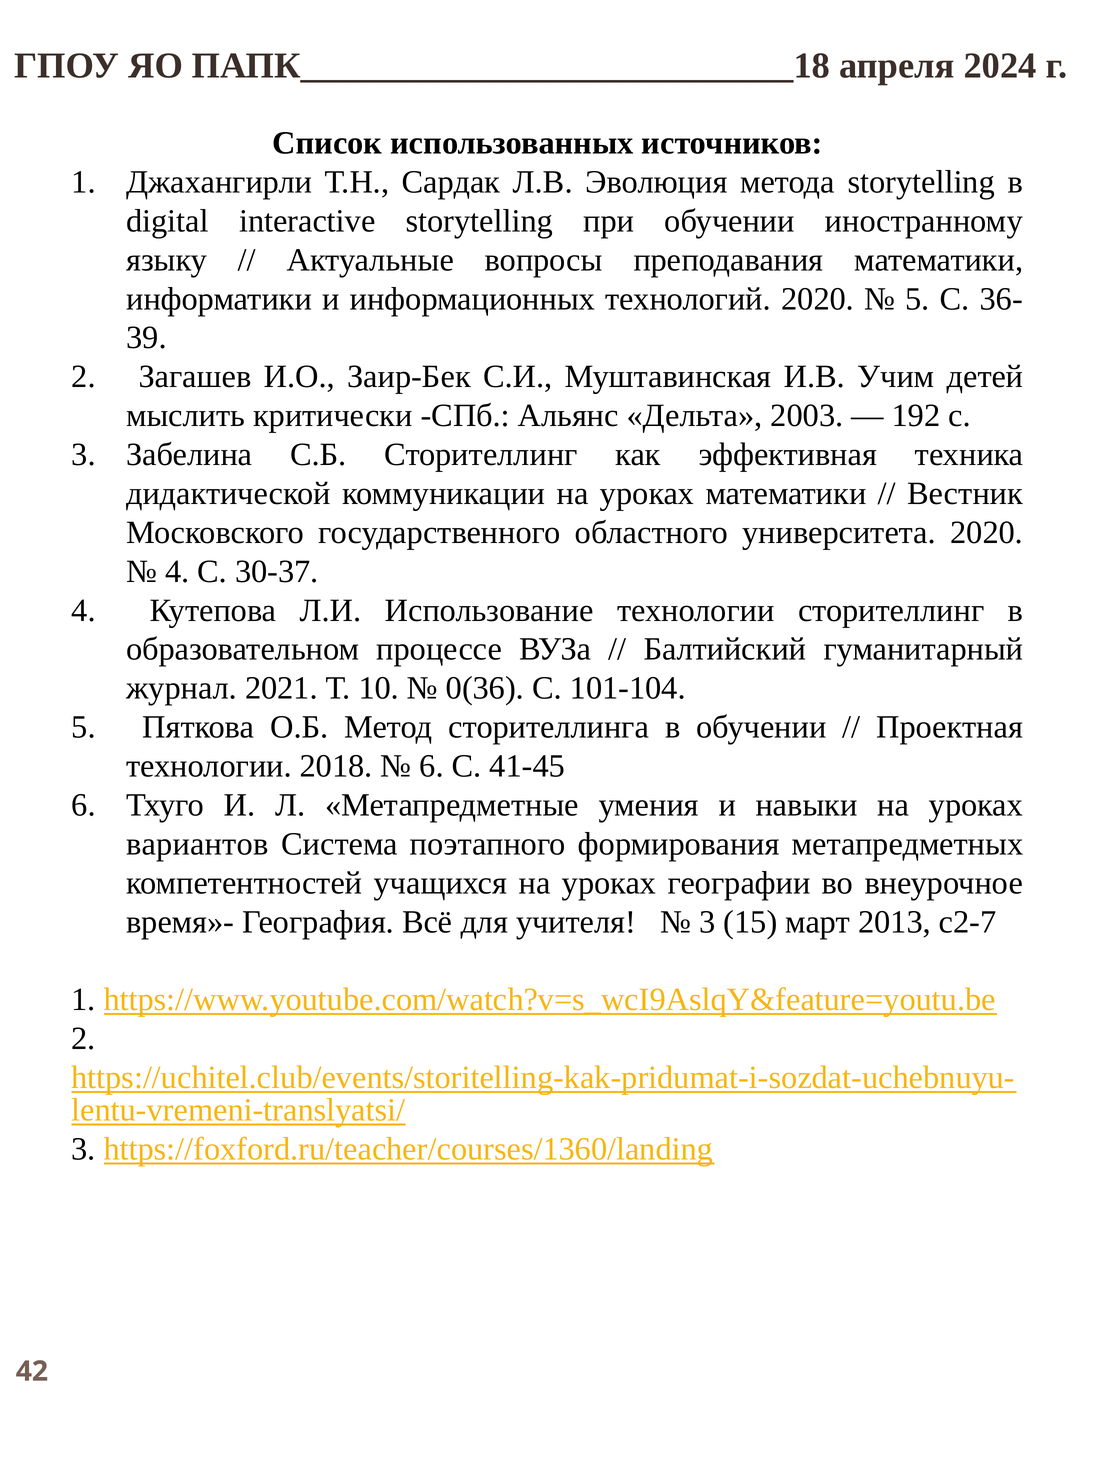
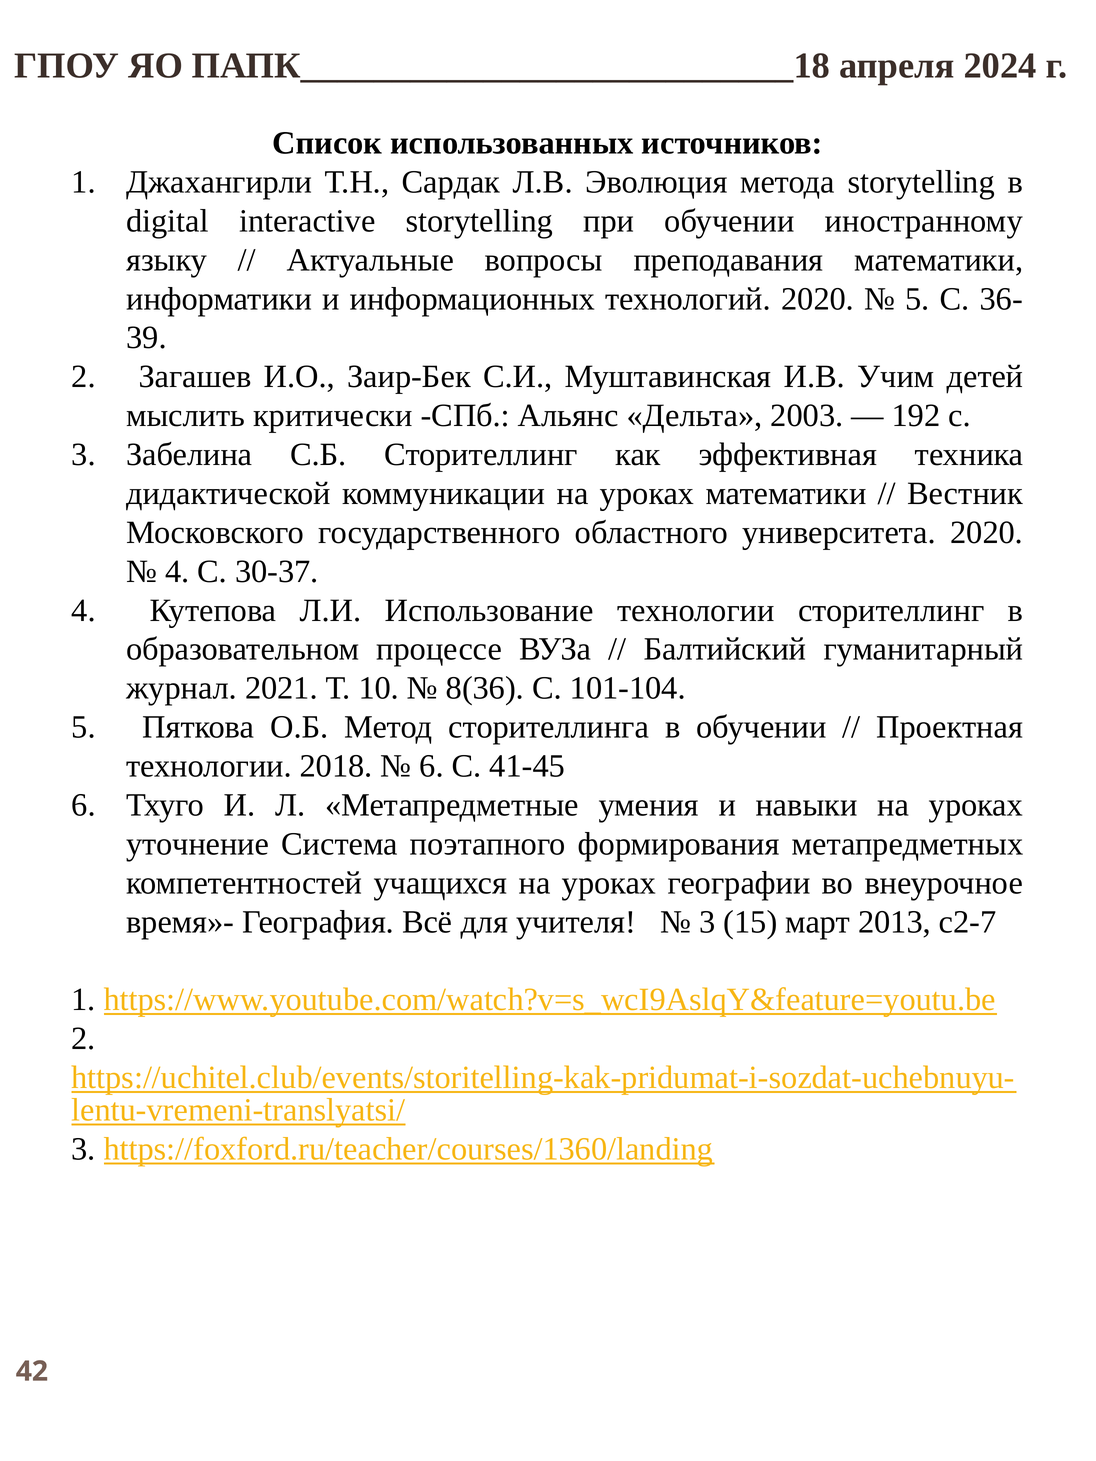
0(36: 0(36 -> 8(36 (485, 688)
вариантов: вариантов -> уточнение (198, 844)
